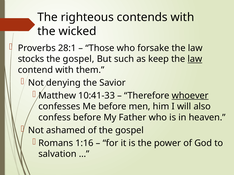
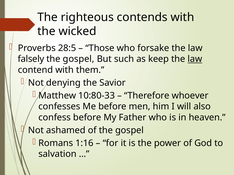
28:1: 28:1 -> 28:5 (67, 48)
stocks: stocks -> falsely (31, 59)
10:41-33: 10:41-33 -> 10:80-33 (97, 96)
whoever underline: present -> none (190, 96)
